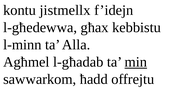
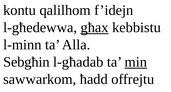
jistmellx: jistmellx -> qalilhom (65, 10)
għax underline: none -> present (95, 27)
Agħmel: Agħmel -> Sebgħin (26, 62)
